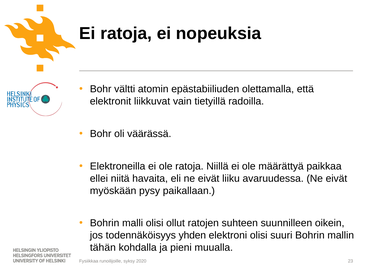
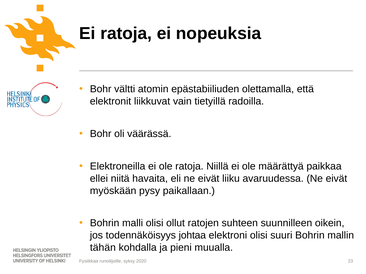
yhden: yhden -> johtaa (192, 236)
